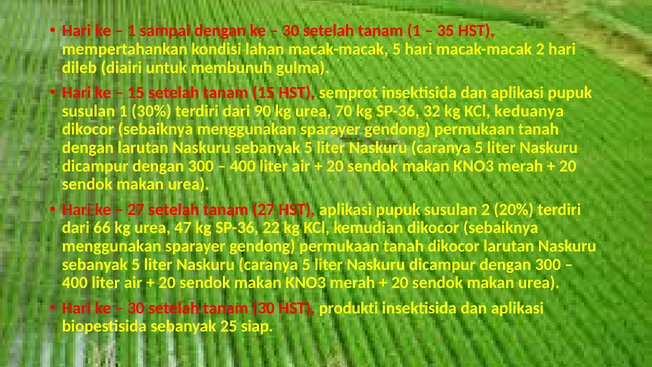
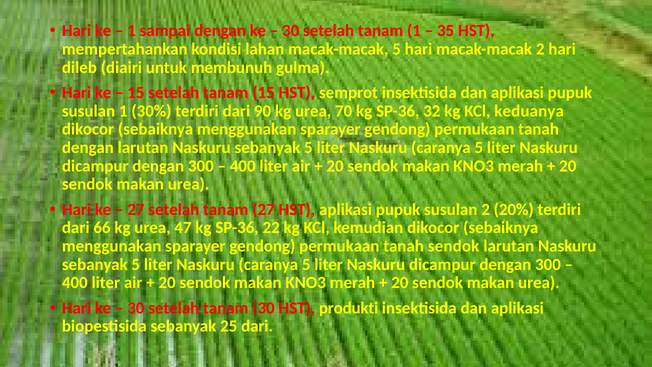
tanah dikocor: dikocor -> sendok (454, 246)
25 siap: siap -> dari (257, 326)
